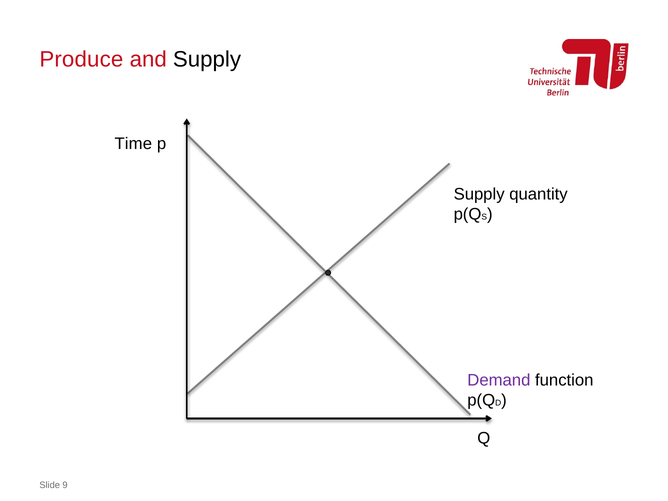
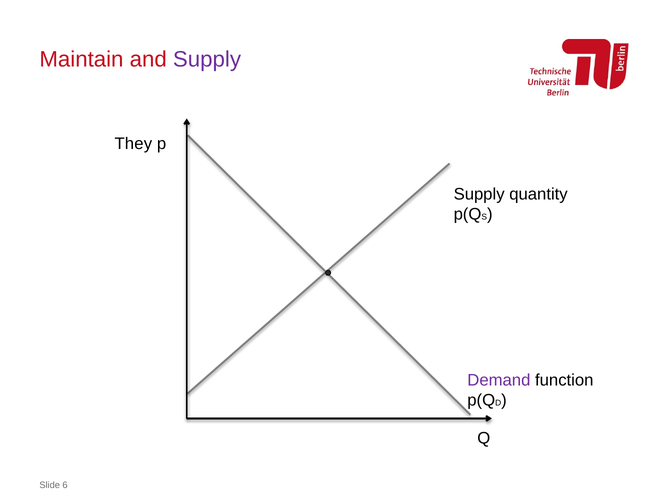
Produce: Produce -> Maintain (81, 60)
Supply colour: black -> purple (207, 60)
Time: Time -> They (133, 144)
9: 9 -> 6 (65, 485)
